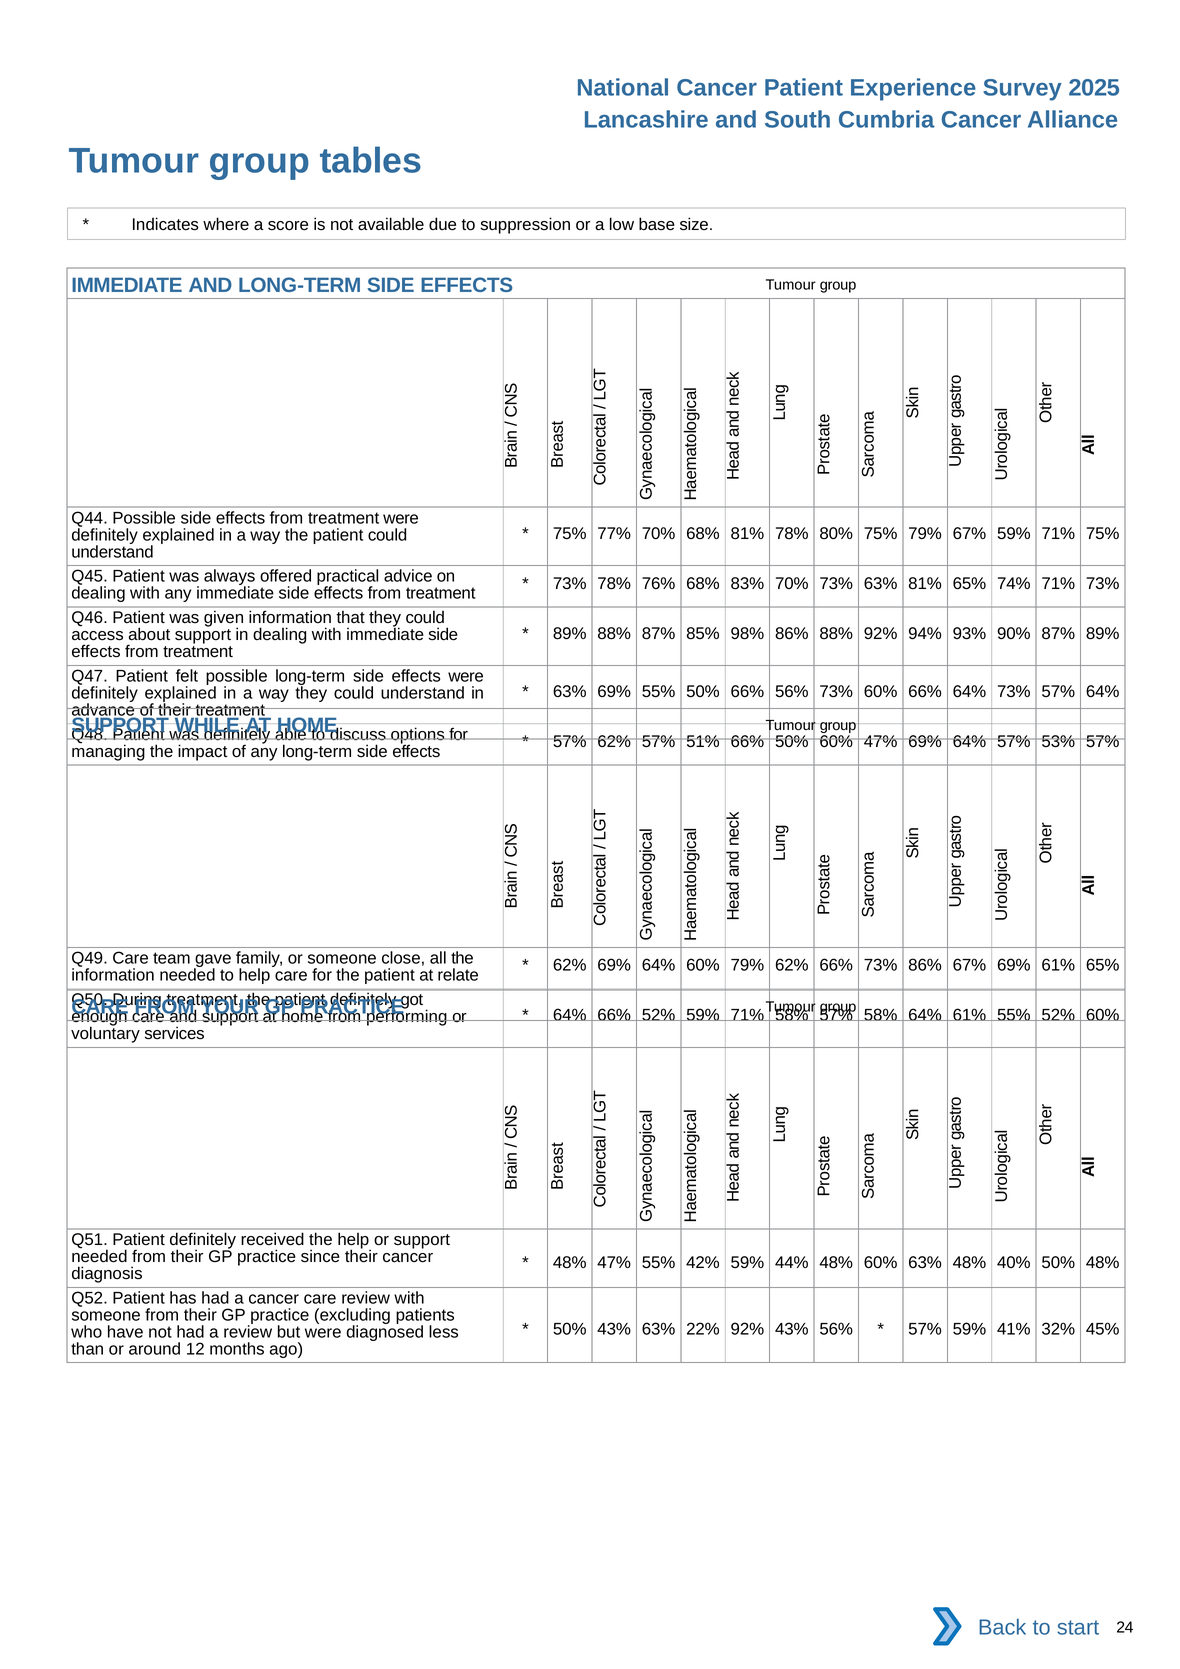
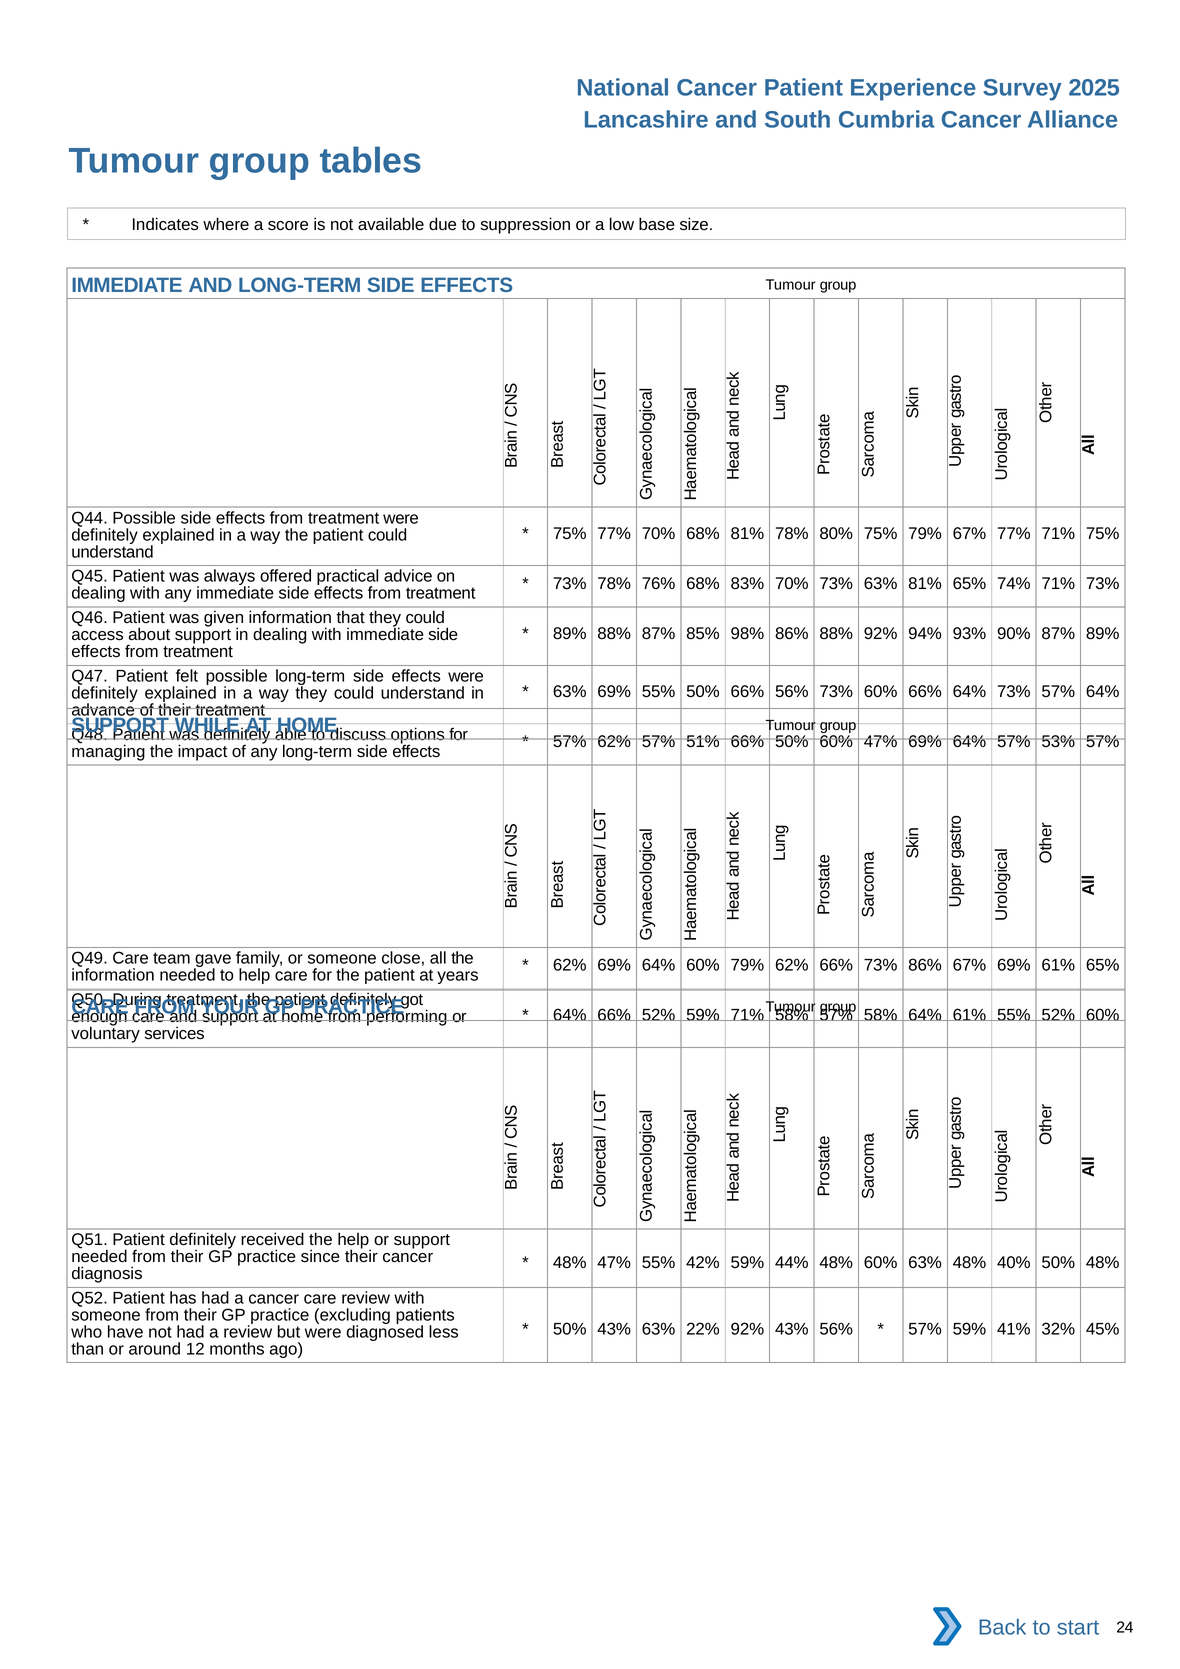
67% 59%: 59% -> 77% (1014, 534)
relate: relate -> years (458, 976)
